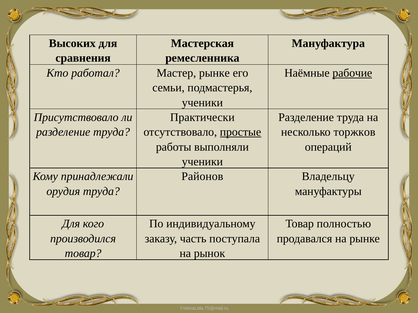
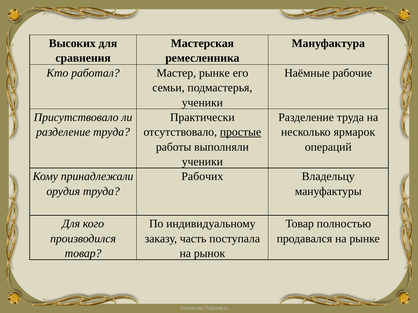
рабочие underline: present -> none (352, 73)
торжков: торжков -> ярмарок (354, 132)
Районов: Районов -> Рабочих (202, 177)
